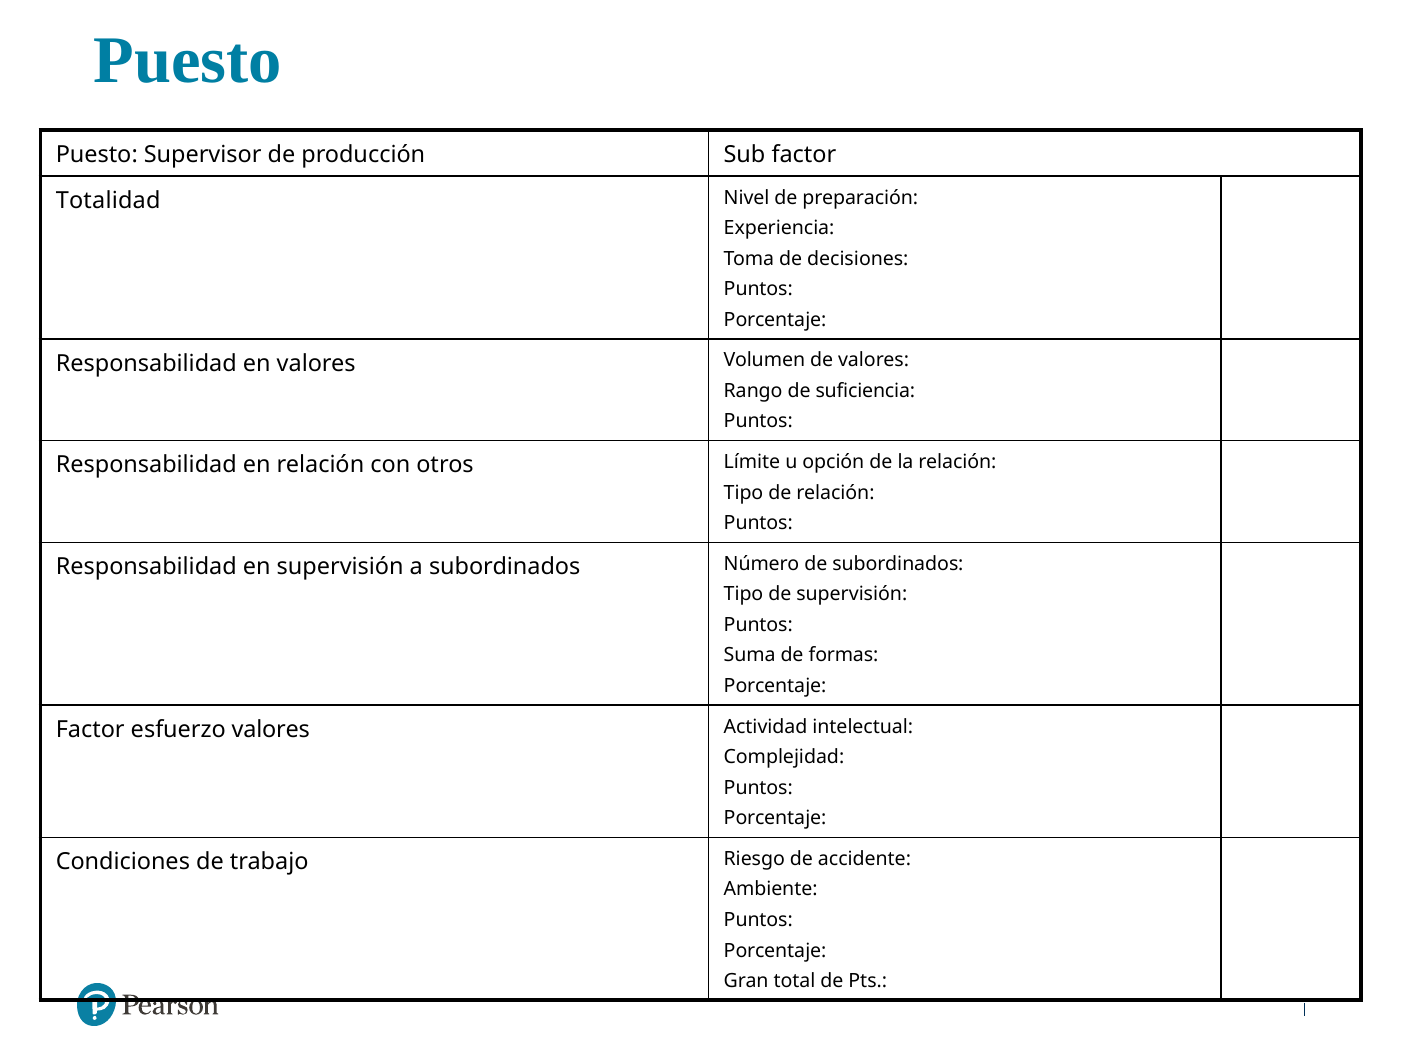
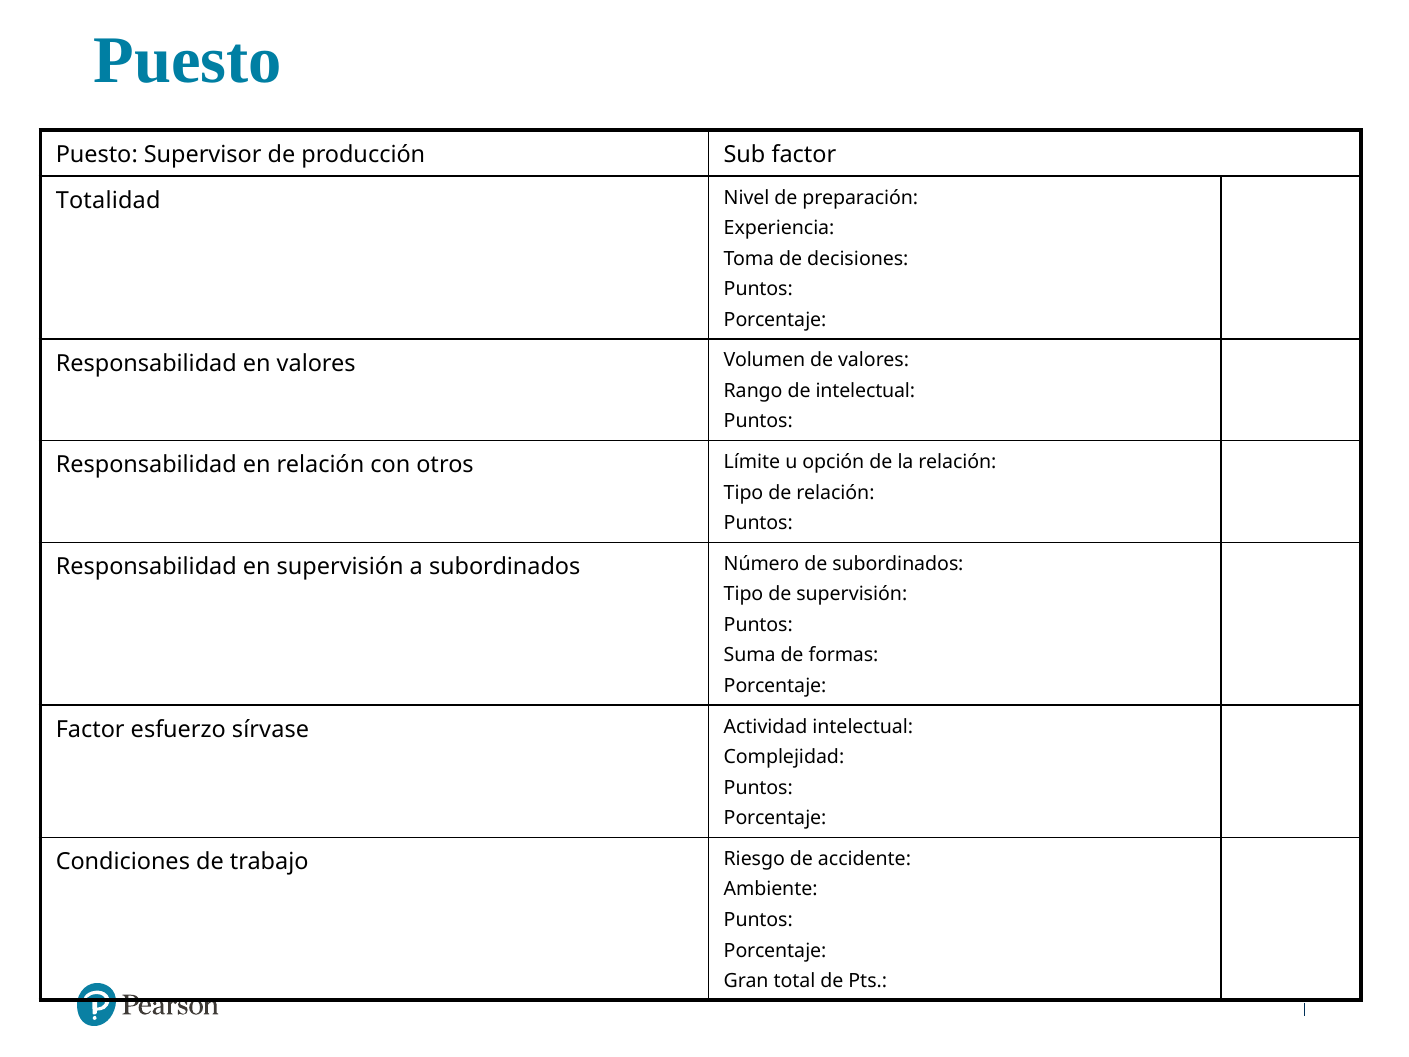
de suficiencia: suficiencia -> intelectual (865, 391)
esfuerzo valores: valores -> sírvase (271, 729)
